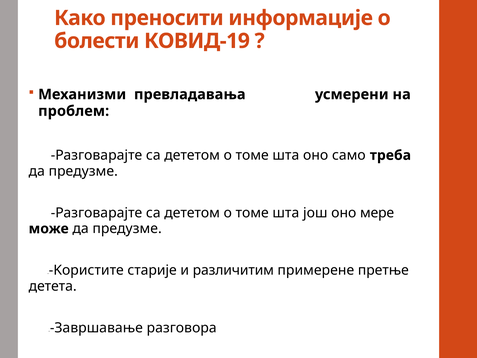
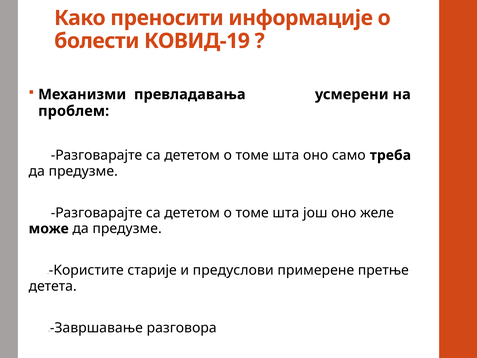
мере: мере -> желе (377, 213)
различитим: различитим -> предуслови (233, 270)
